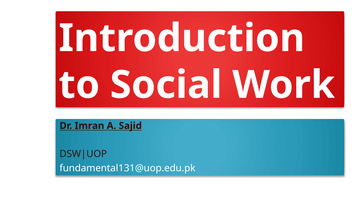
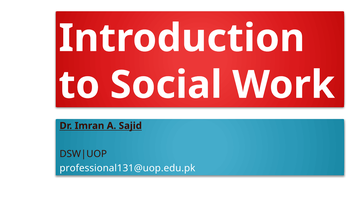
fundamental131@uop.edu.pk: fundamental131@uop.edu.pk -> professional131@uop.edu.pk (127, 168)
